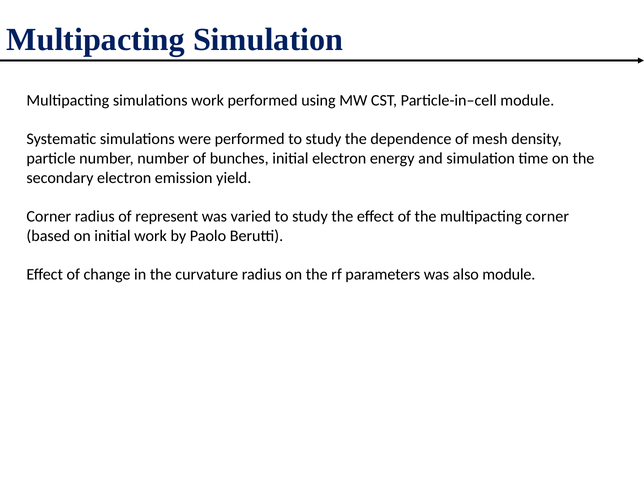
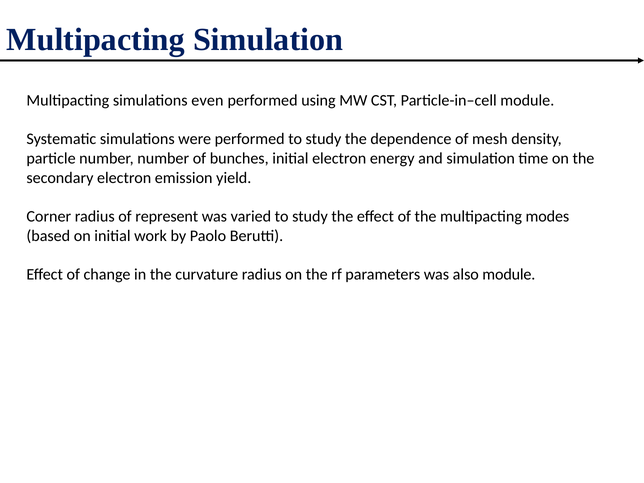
simulations work: work -> even (207, 100)
multipacting corner: corner -> modes (547, 216)
